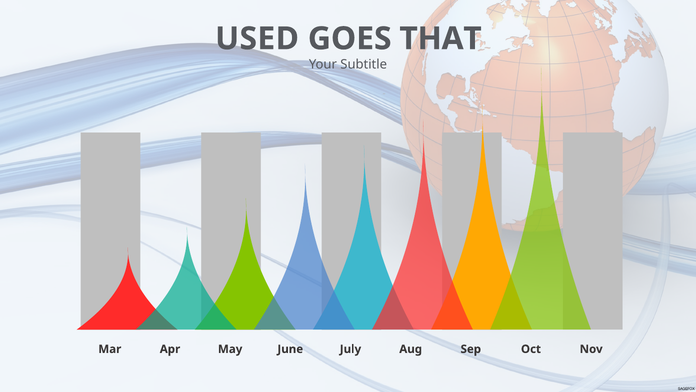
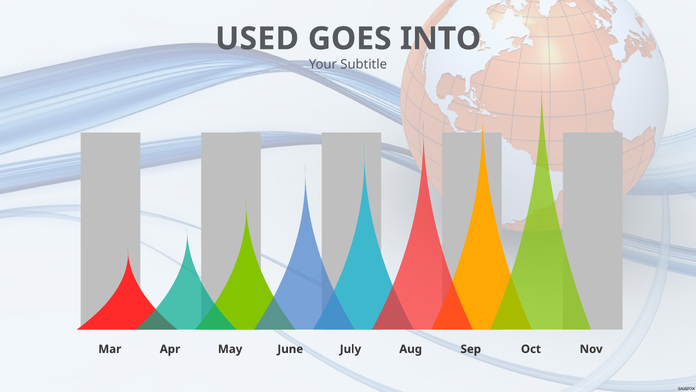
THAT: THAT -> INTO (441, 39)
